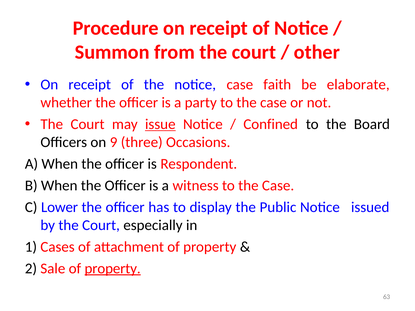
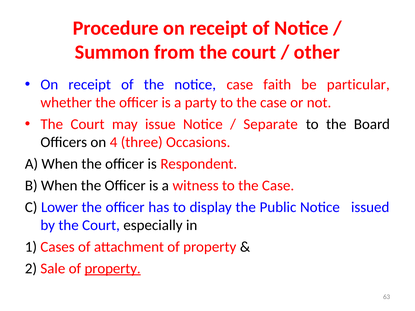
elaborate: elaborate -> particular (358, 85)
issue underline: present -> none (160, 124)
Confined: Confined -> Separate (271, 124)
9: 9 -> 4 (114, 142)
